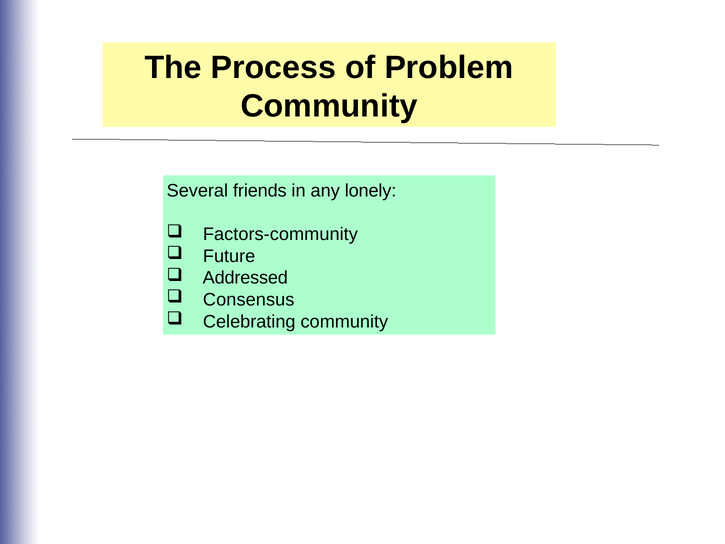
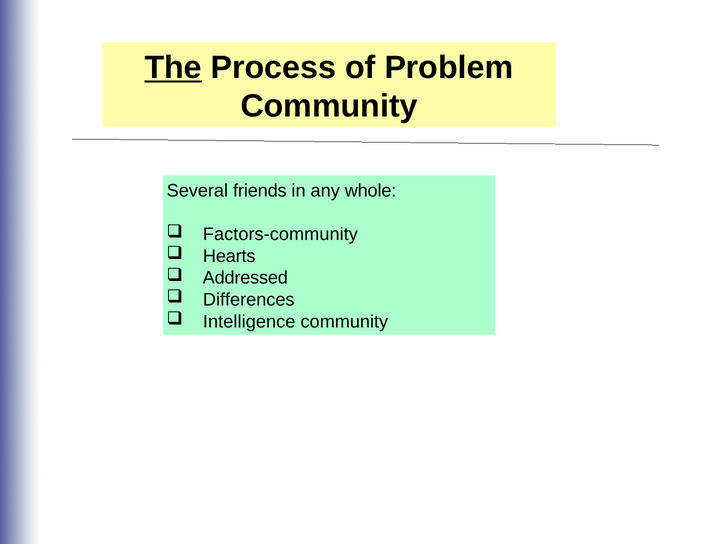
The underline: none -> present (173, 67)
lonely: lonely -> whole (371, 191)
Future: Future -> Hearts (229, 256)
Consensus: Consensus -> Differences (249, 300)
Celebrating: Celebrating -> Intelligence (249, 321)
